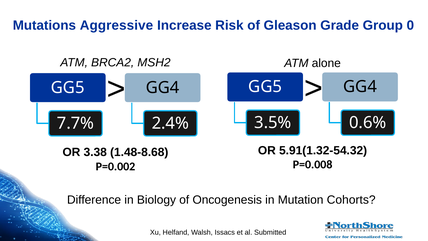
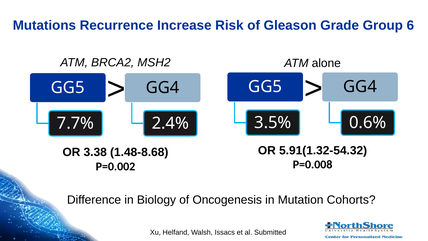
Aggressive: Aggressive -> Recurrence (117, 25)
0: 0 -> 6 (410, 25)
